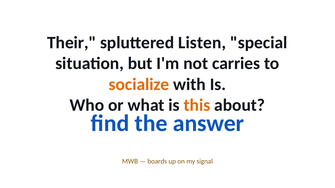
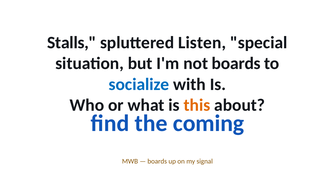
Their: Their -> Stalls (72, 43)
not carries: carries -> boards (236, 64)
socialize colour: orange -> blue (139, 85)
answer: answer -> coming (209, 124)
